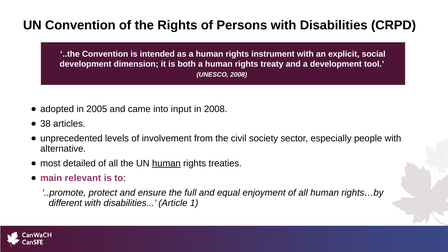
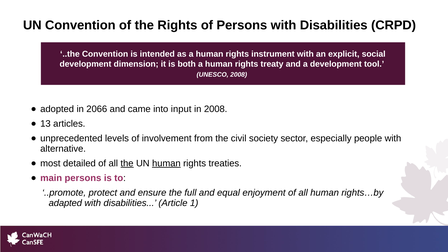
2005: 2005 -> 2066 (97, 109)
38: 38 -> 13 (45, 124)
the underline: none -> present (127, 163)
main relevant: relevant -> persons (83, 178)
different: different -> adapted (65, 203)
